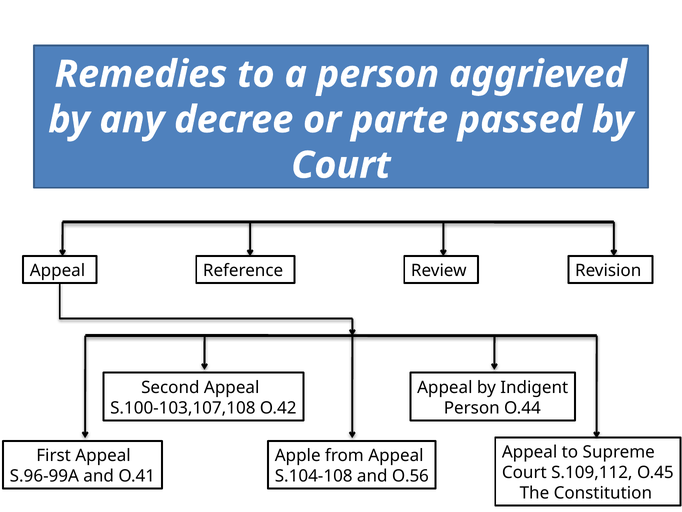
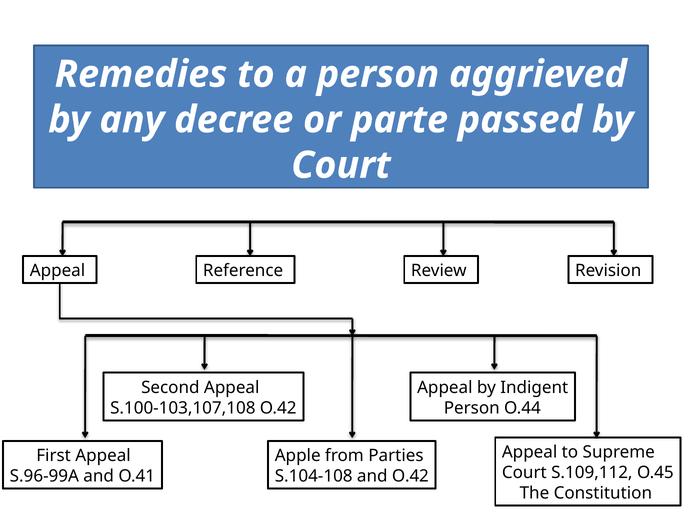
from Appeal: Appeal -> Parties (396, 455)
and O.56: O.56 -> O.42 (410, 476)
